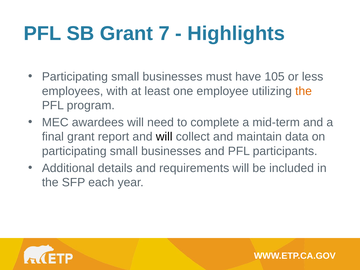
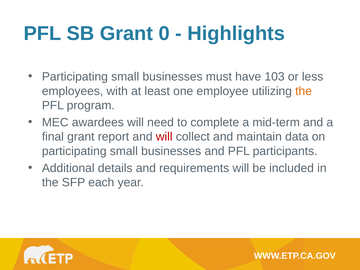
7: 7 -> 0 (164, 34)
105: 105 -> 103 (275, 77)
will colour: black -> red (164, 137)
